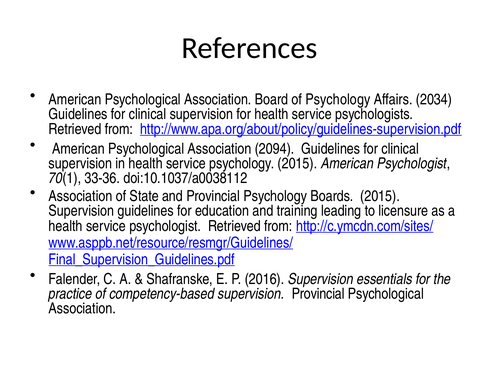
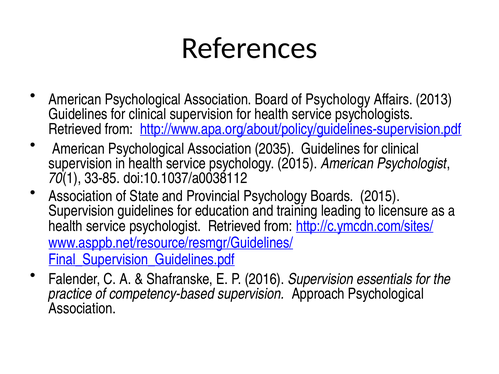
2034: 2034 -> 2013 (434, 99)
2094: 2094 -> 2035 (275, 149)
33-36: 33-36 -> 33-85 (102, 178)
supervision Provincial: Provincial -> Approach (318, 294)
